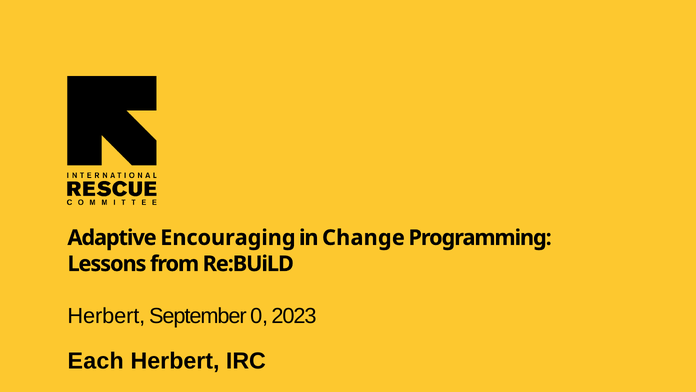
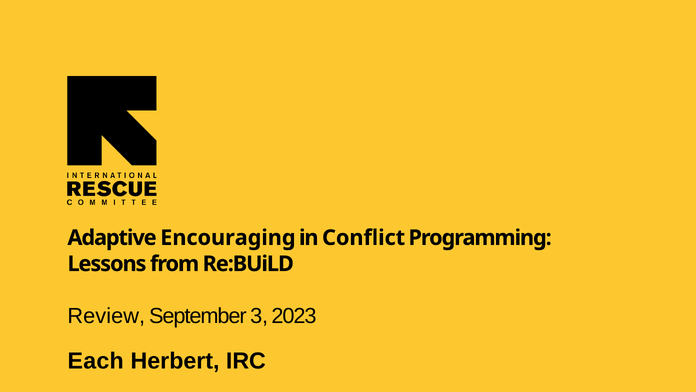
Change: Change -> Conflict (364, 237)
Herbert: Herbert -> Review (106, 316)
0: 0 -> 3 (259, 316)
